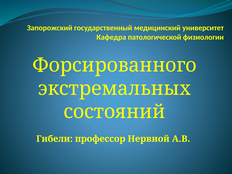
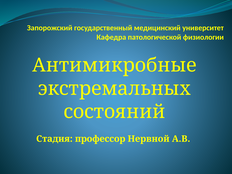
Форсированного: Форсированного -> Антимикробные (114, 65)
Гибели: Гибели -> Стадия (54, 139)
